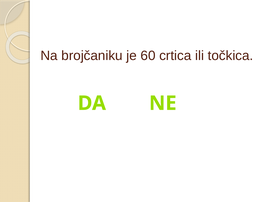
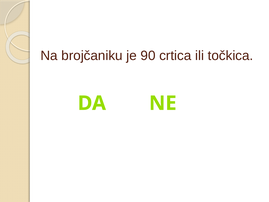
60: 60 -> 90 (148, 56)
